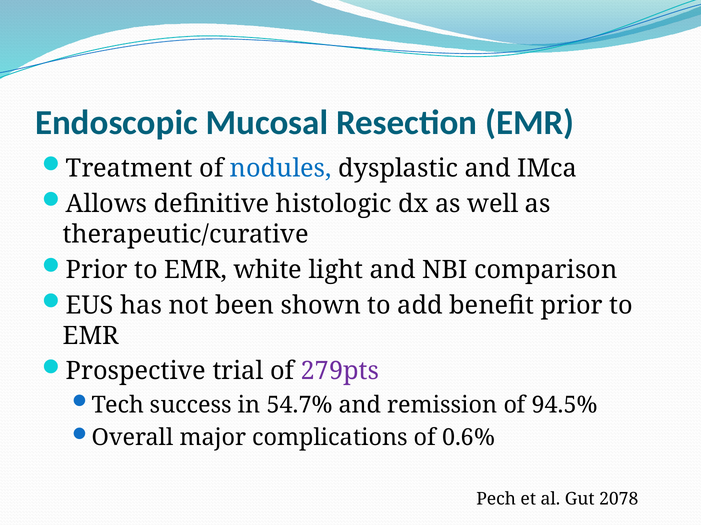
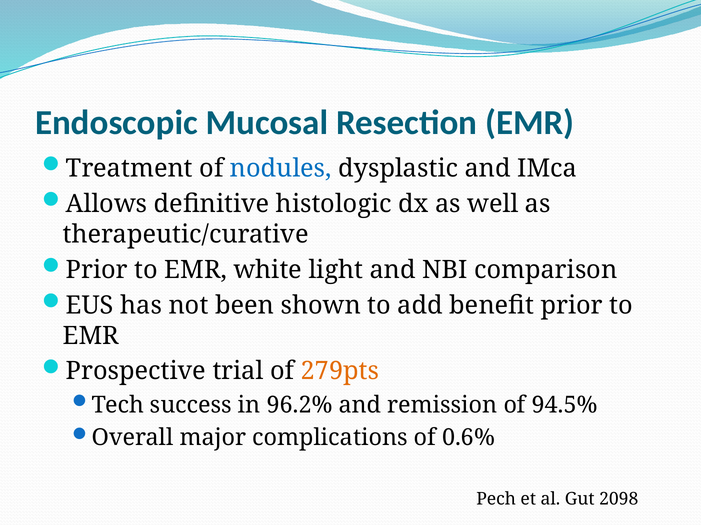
279pts colour: purple -> orange (340, 372)
54.7%: 54.7% -> 96.2% (300, 405)
2078: 2078 -> 2098 (619, 500)
